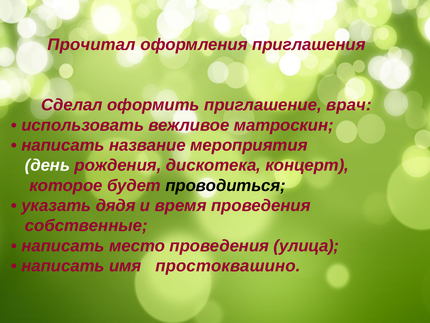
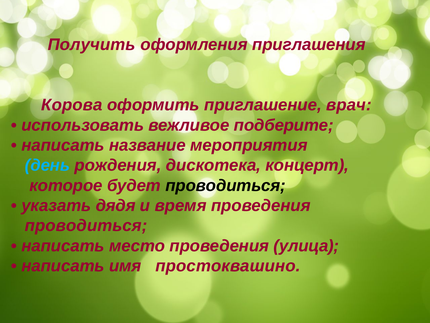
Прочитал: Прочитал -> Получить (92, 45)
Сделал: Сделал -> Корова (72, 105)
матроскин: матроскин -> подберите (284, 125)
день colour: white -> light blue (47, 165)
собственные: собственные -> проводиться (86, 225)
